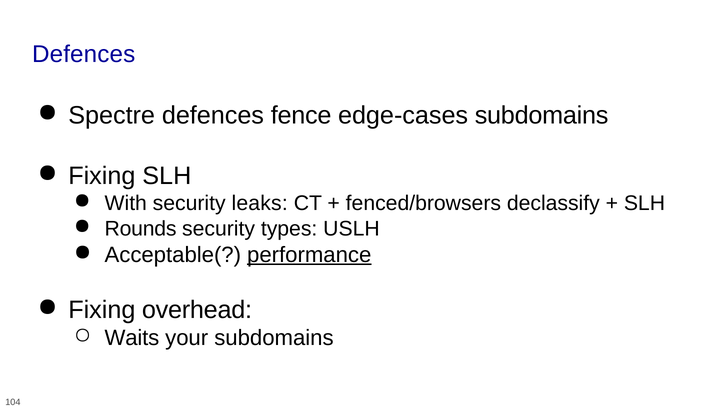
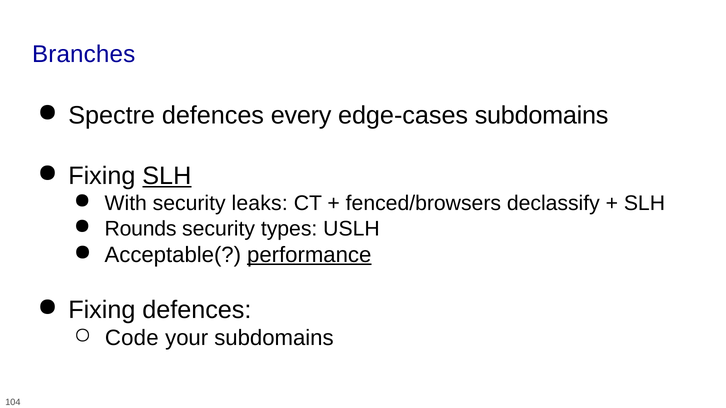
Defences: Defences -> Branches (84, 54)
fence: fence -> every (301, 116)
SLH underline: none -> present (167, 176)
Fixing overhead: overhead -> defences (197, 310)
Waits: Waits -> Code (132, 338)
